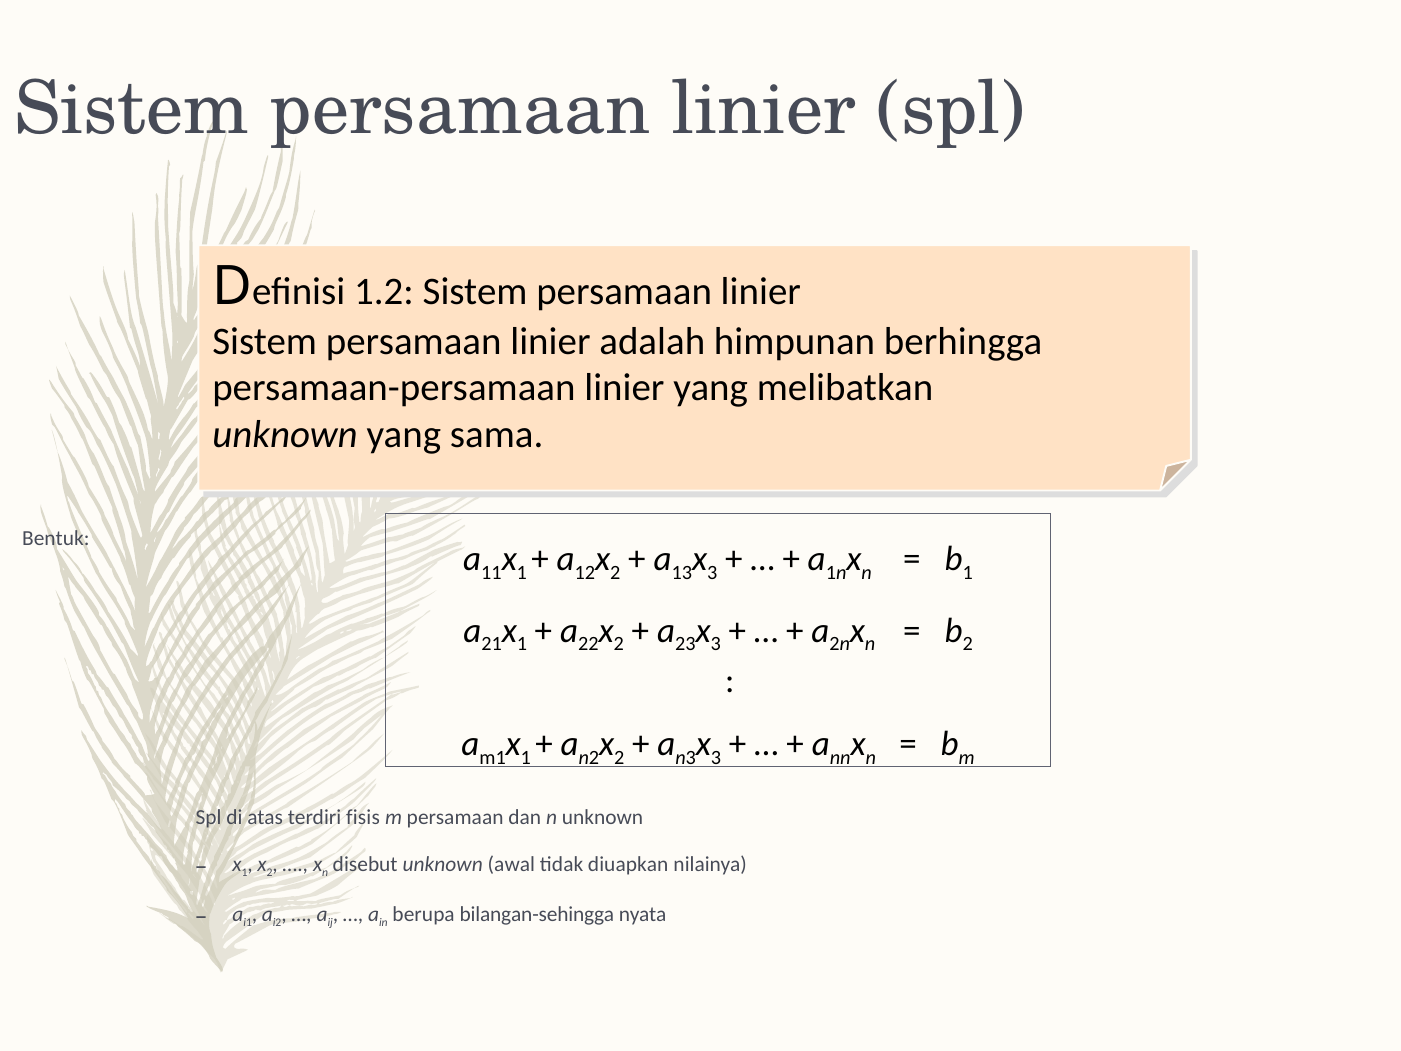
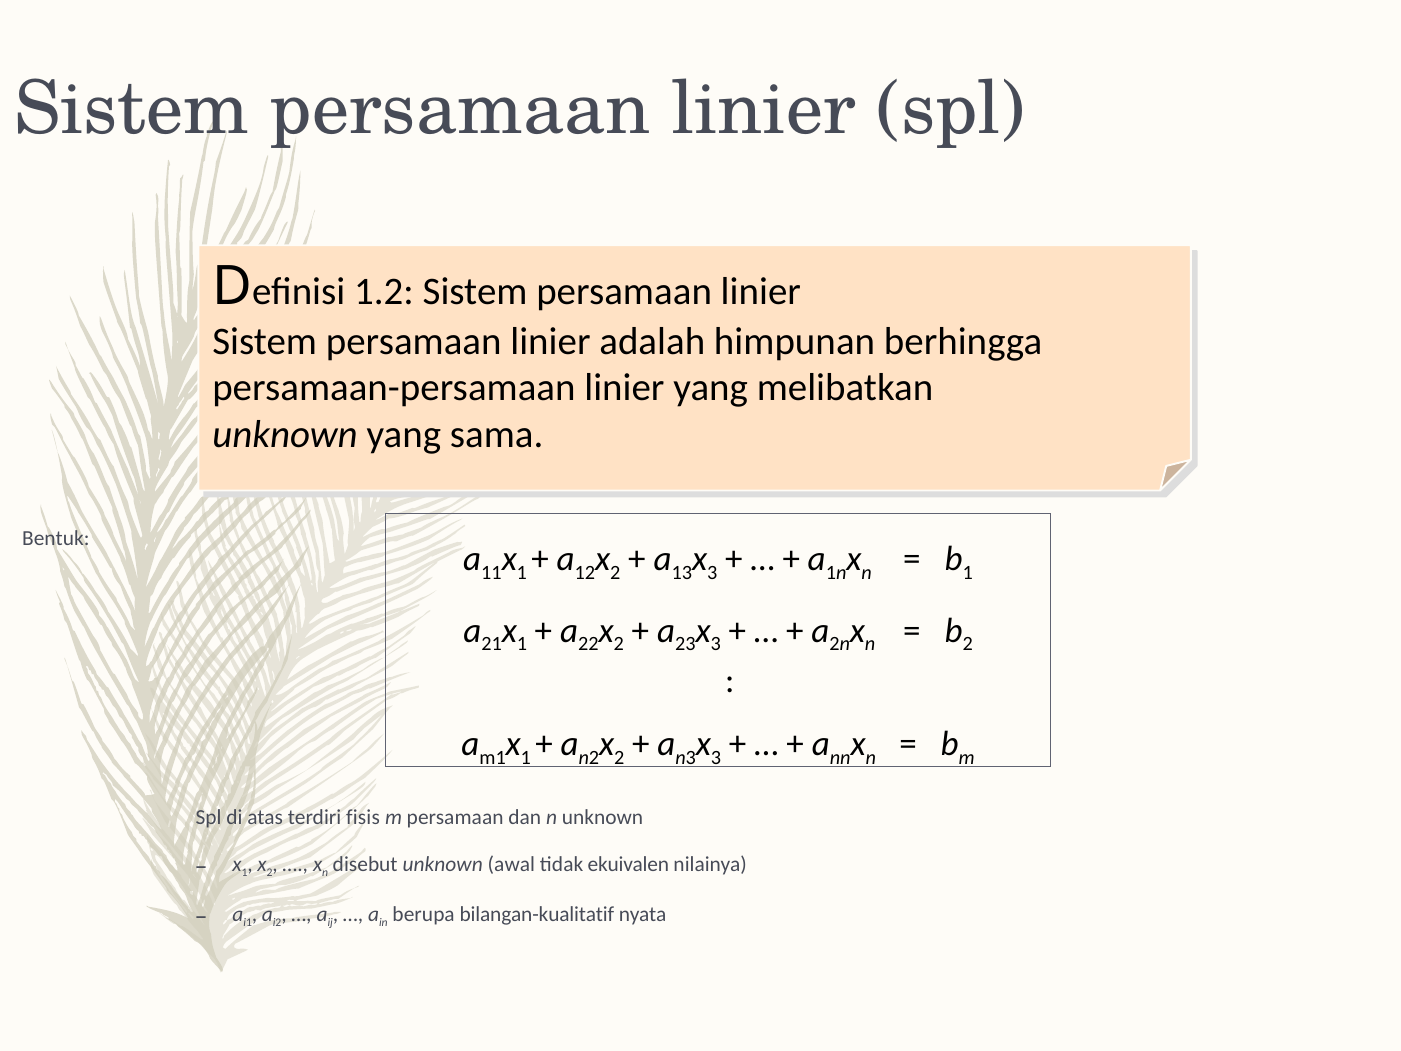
diuapkan: diuapkan -> ekuivalen (628, 864)
bilangan-sehingga: bilangan-sehingga -> bilangan-kualitatif (537, 914)
